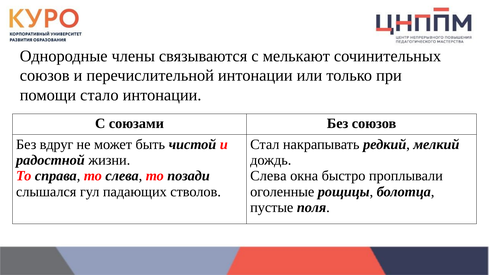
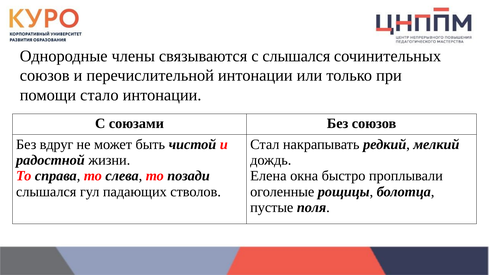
с мелькают: мелькают -> слышался (296, 56)
Слева: Слева -> Елена (268, 176)
